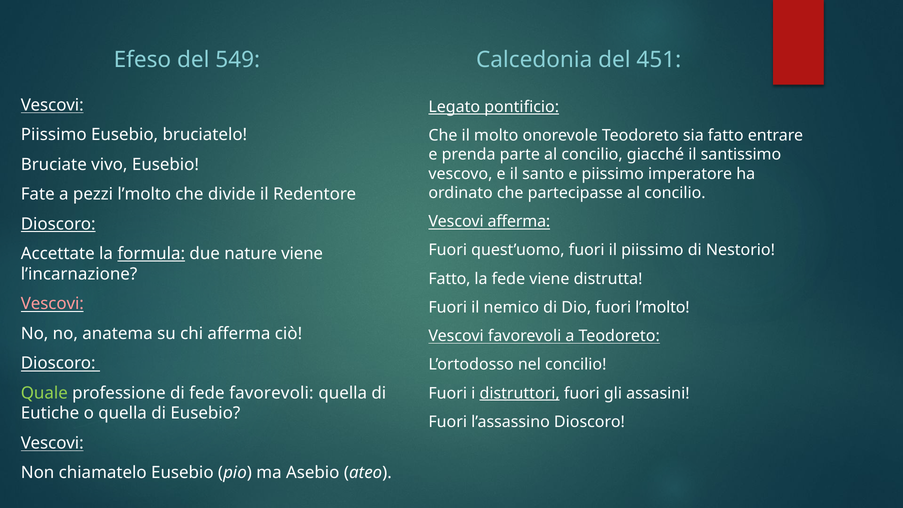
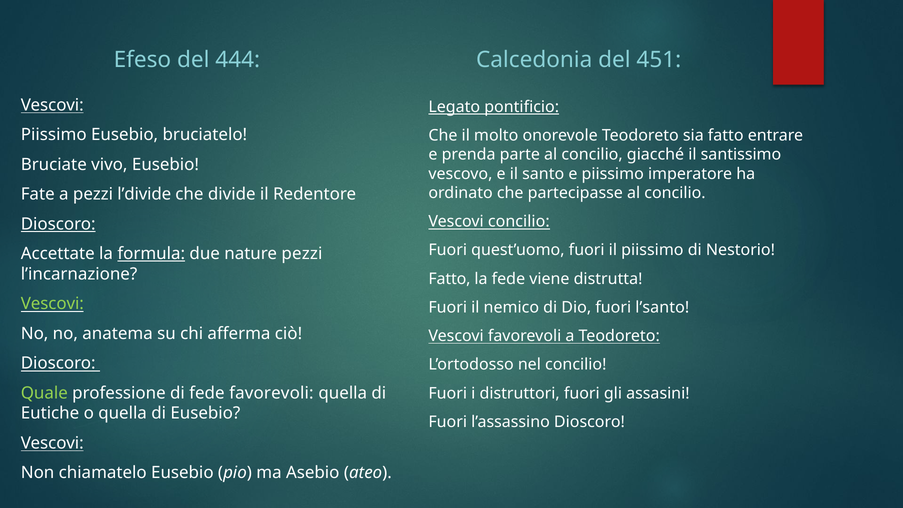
549: 549 -> 444 (238, 60)
pezzi l’molto: l’molto -> l’divide (144, 194)
Vescovi afferma: afferma -> concilio (519, 222)
nature viene: viene -> pezzi (302, 254)
Vescovi colour: pink -> light green (52, 304)
fuori l’molto: l’molto -> l’santo (662, 307)
distruttori underline: present -> none (520, 393)
